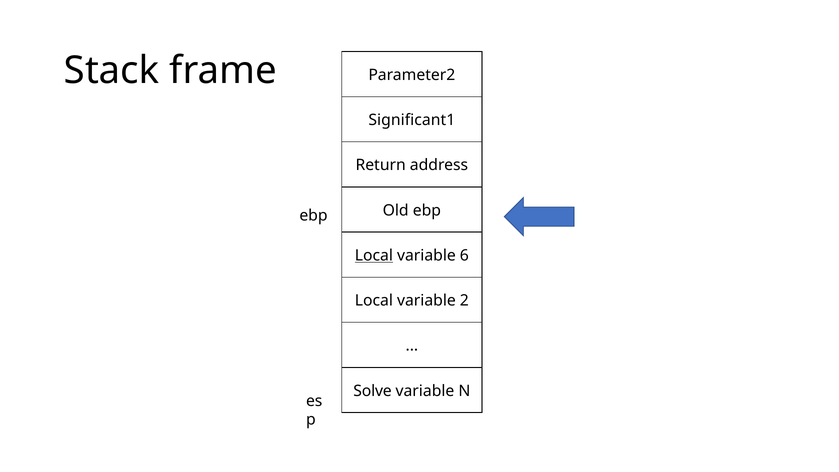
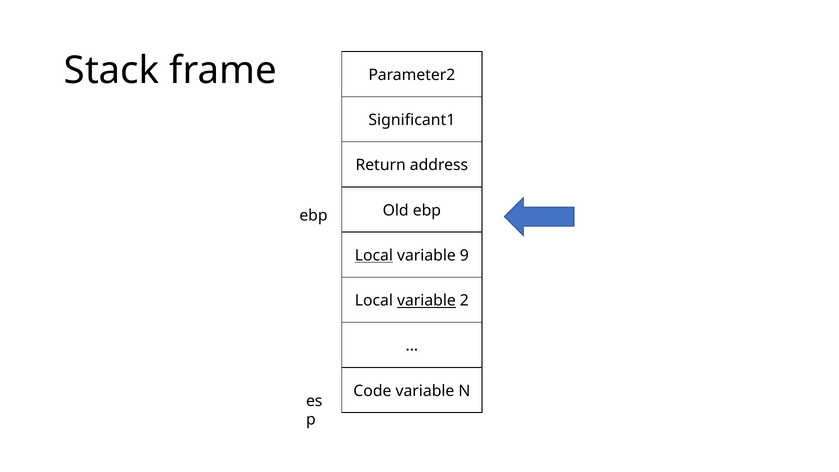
6: 6 -> 9 (464, 255)
variable underline: none -> present (426, 301)
Solve: Solve -> Code (372, 391)
